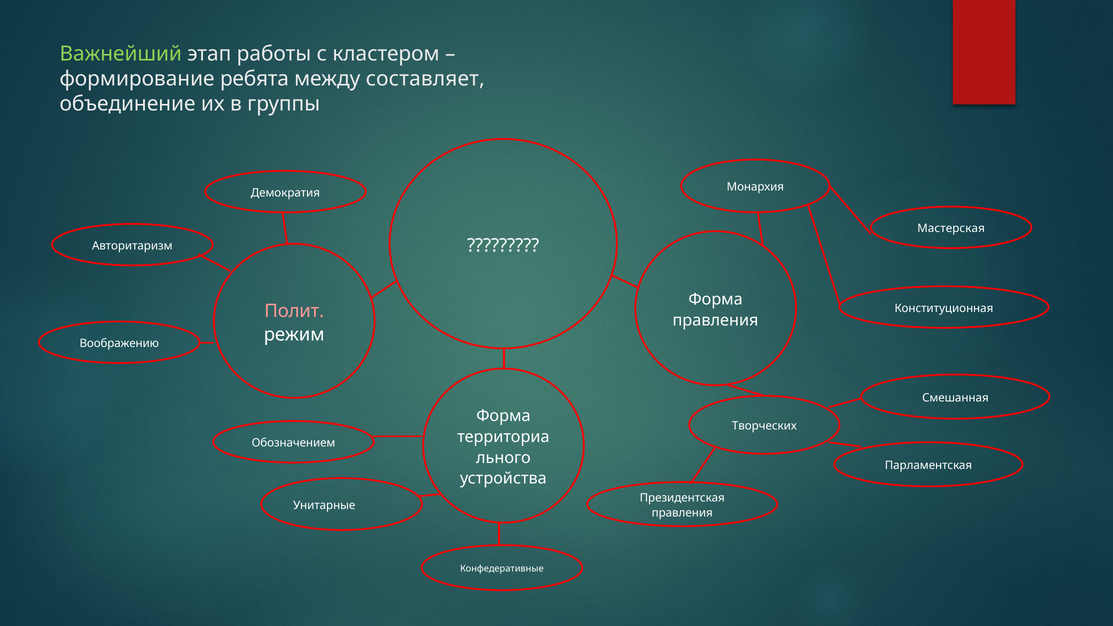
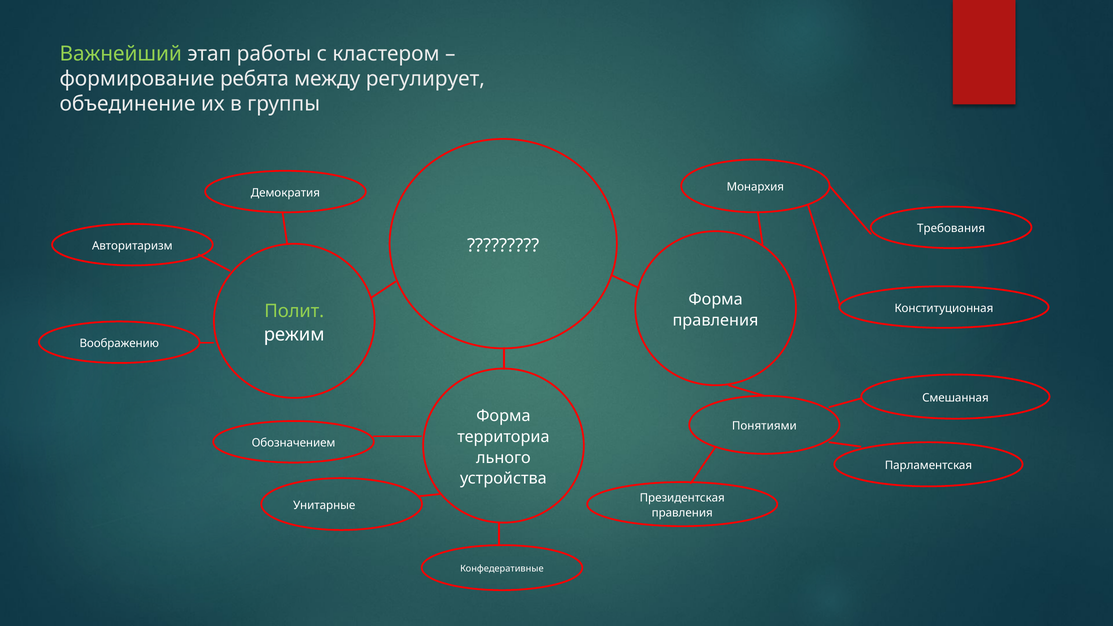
составляет: составляет -> регулирует (425, 79)
Мастерская: Мастерская -> Требования (951, 229)
Полит colour: pink -> light green (294, 311)
Творческих: Творческих -> Понятиями (764, 426)
